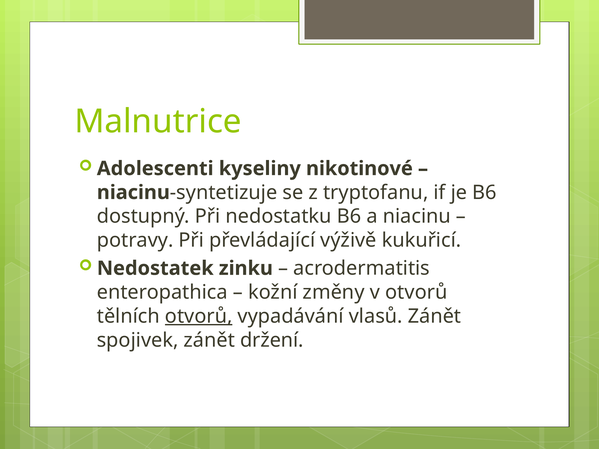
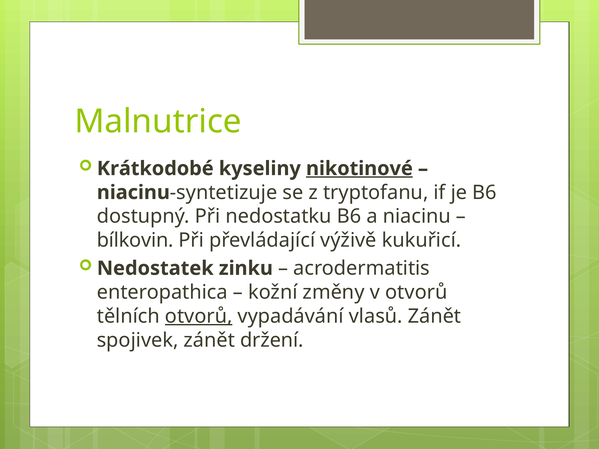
Adolescenti: Adolescenti -> Krátkodobé (155, 169)
nikotinové underline: none -> present (359, 169)
potravy: potravy -> bílkovin (135, 240)
